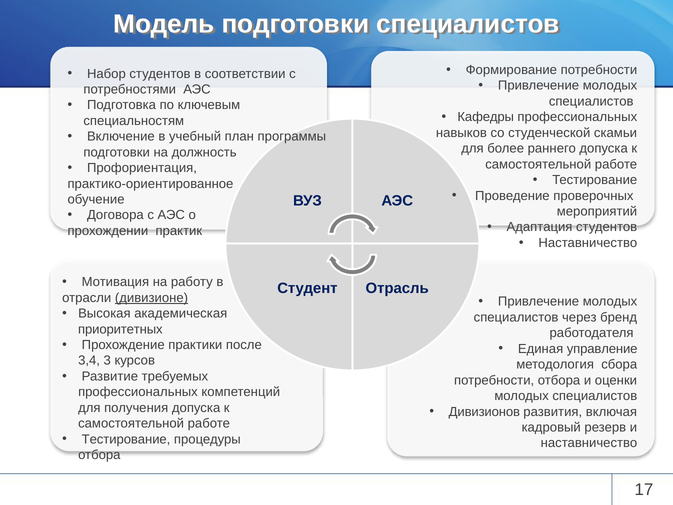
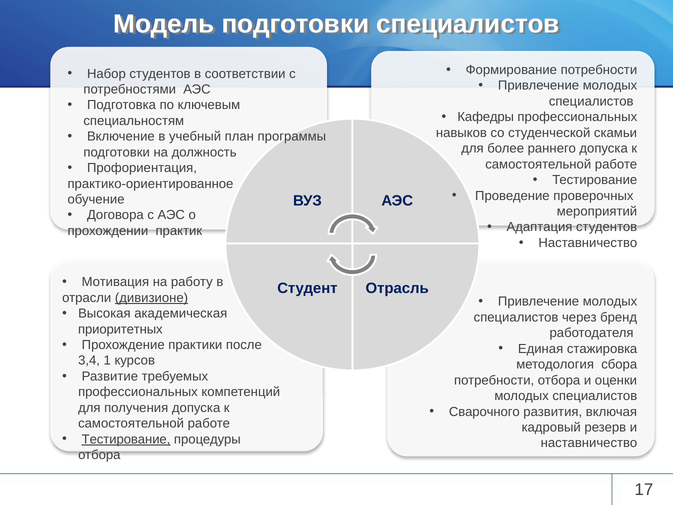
управление: управление -> стажировка (602, 349)
3: 3 -> 1 (107, 360)
Дивизионов: Дивизионов -> Сварочного (484, 412)
Тестирование underline: none -> present (126, 439)
